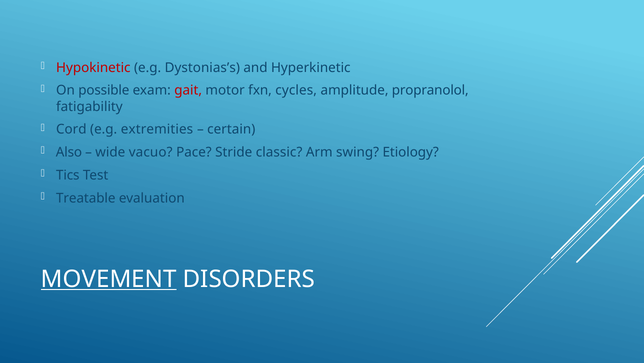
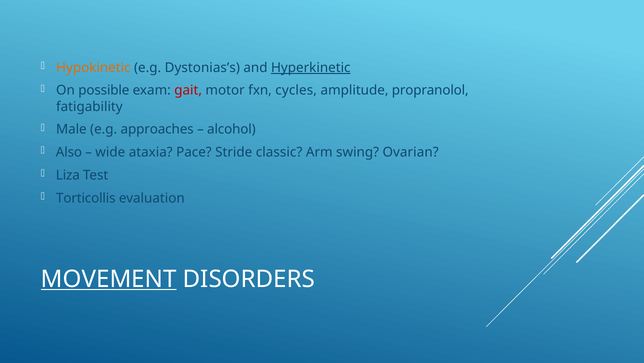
Hypokinetic colour: red -> orange (93, 68)
Hyperkinetic underline: none -> present (311, 68)
Cord: Cord -> Male (71, 129)
extremities: extremities -> approaches (157, 129)
certain: certain -> alcohol (231, 129)
vacuo: vacuo -> ataxia (151, 152)
Etiology: Etiology -> Ovarian (411, 152)
Tics: Tics -> Liza (68, 175)
Treatable: Treatable -> Torticollis (86, 198)
